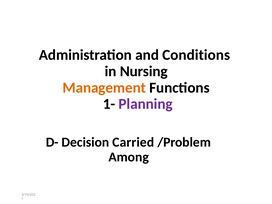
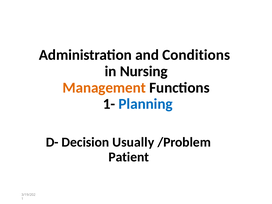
Planning colour: purple -> blue (146, 104)
Carried: Carried -> Usually (133, 142)
Among: Among -> Patient (129, 157)
